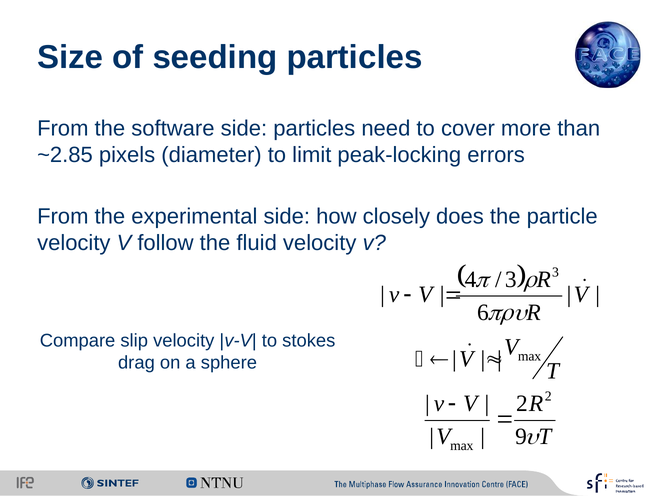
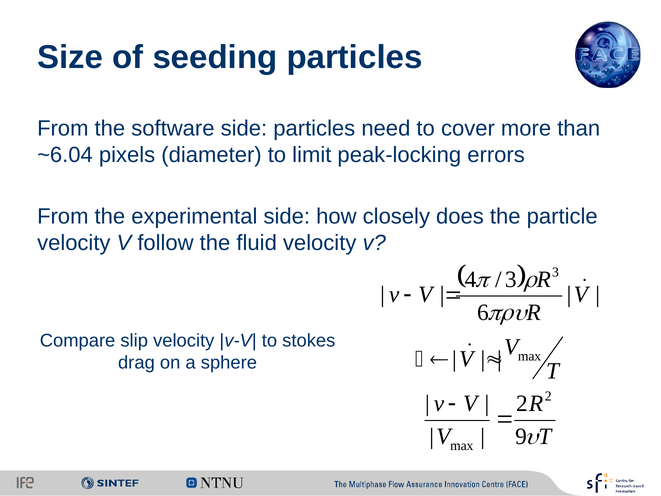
~2.85: ~2.85 -> ~6.04 (65, 155)
